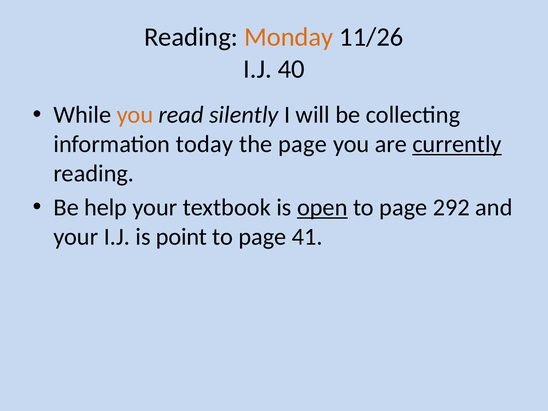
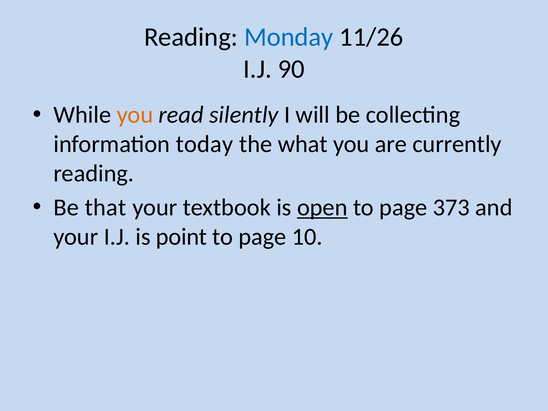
Monday colour: orange -> blue (289, 37)
40: 40 -> 90 (291, 69)
the page: page -> what (303, 144)
currently underline: present -> none (457, 144)
help: help -> that (105, 208)
292: 292 -> 373 (451, 208)
41: 41 -> 10 (307, 237)
